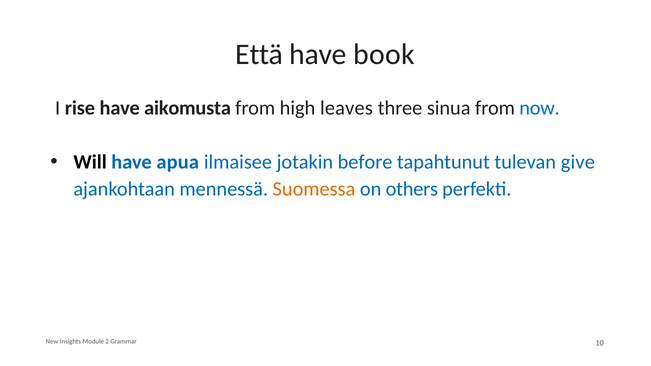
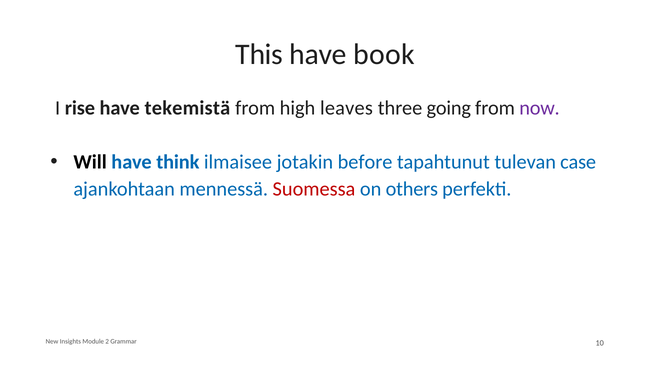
Että: Että -> This (259, 55)
aikomusta: aikomusta -> tekemistä (187, 108)
sinua: sinua -> going (449, 108)
now colour: blue -> purple (540, 108)
apua: apua -> think (178, 162)
give: give -> case (578, 162)
Suomessa colour: orange -> red (314, 189)
